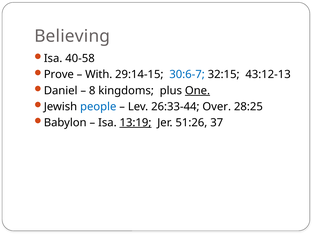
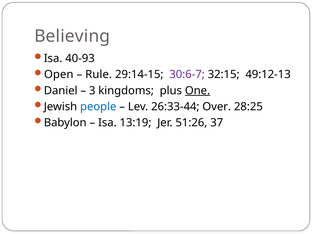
40-58: 40-58 -> 40-93 (80, 58)
Prove: Prove -> Open (59, 75)
With: With -> Rule (99, 75)
30:6-7 colour: blue -> purple (187, 75)
43:12-13: 43:12-13 -> 49:12-13 (268, 75)
8: 8 -> 3 (92, 91)
13:19 underline: present -> none (135, 123)
